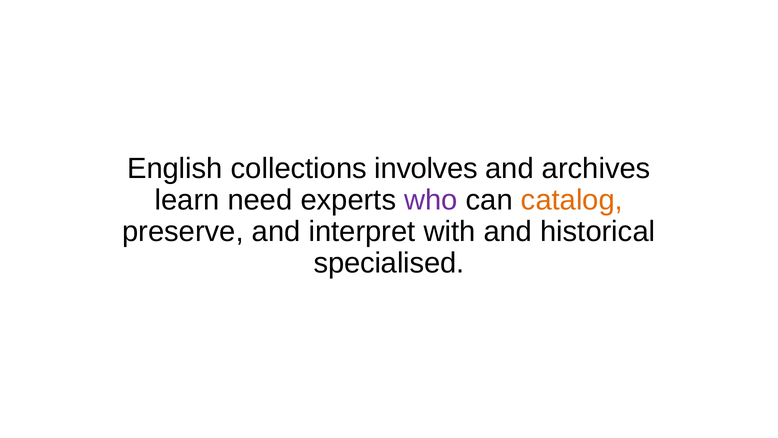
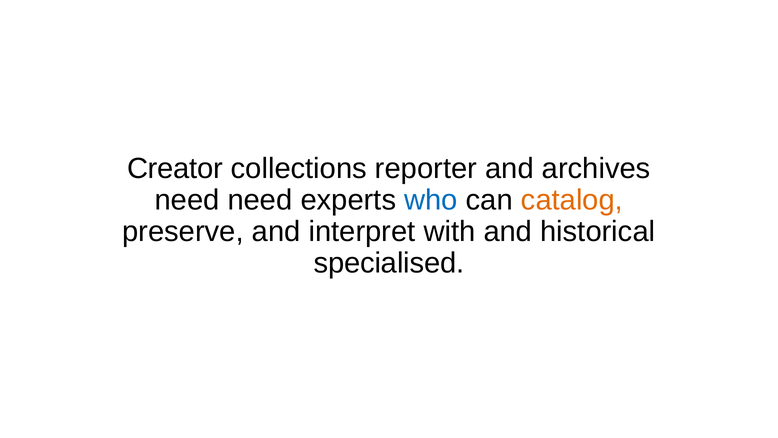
English: English -> Creator (175, 168)
involves: involves -> reporter (426, 168)
learn: learn -> need (187, 200)
who colour: purple -> blue (431, 200)
